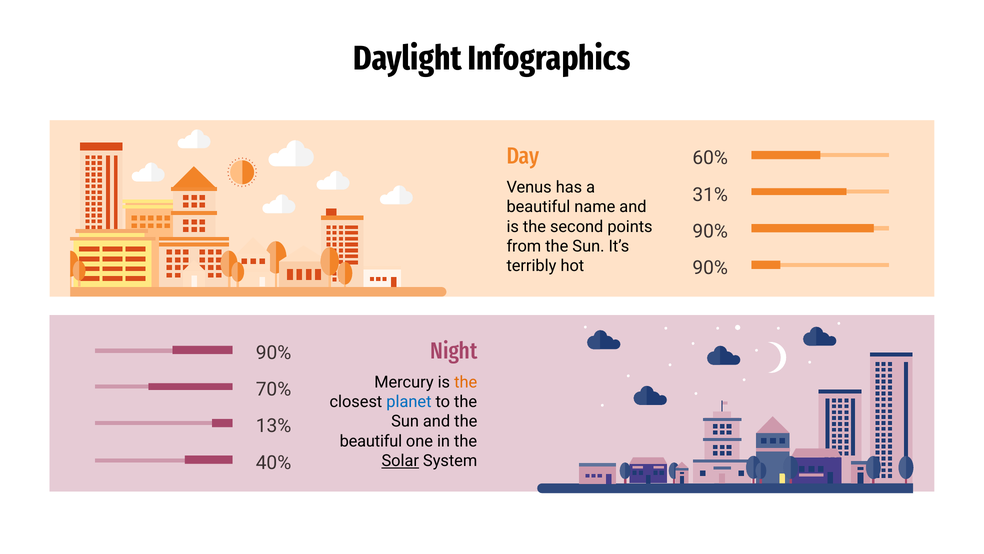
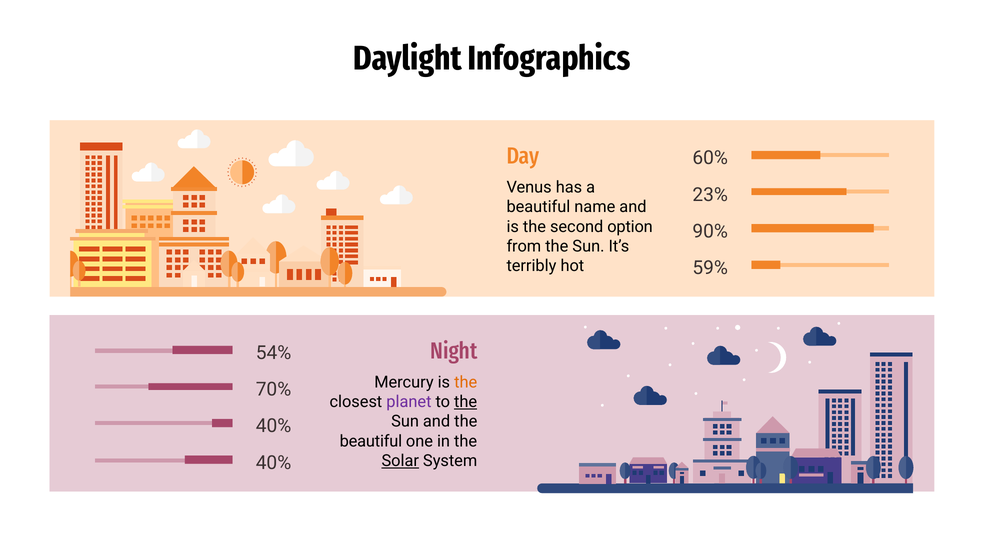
31%: 31% -> 23% (710, 195)
points: points -> option (630, 226)
90%: 90% -> 59% (710, 268)
90%: 90% -> 54% (274, 353)
planet colour: blue -> purple (409, 401)
the underline: none -> present (466, 401)
13%: 13% -> 40% (274, 426)
